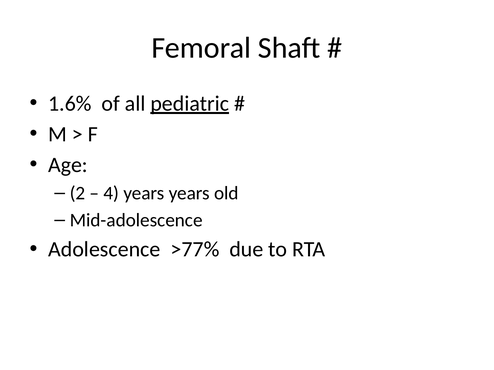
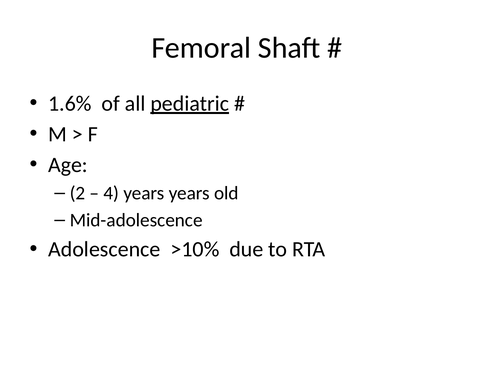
>77%: >77% -> >10% (195, 250)
